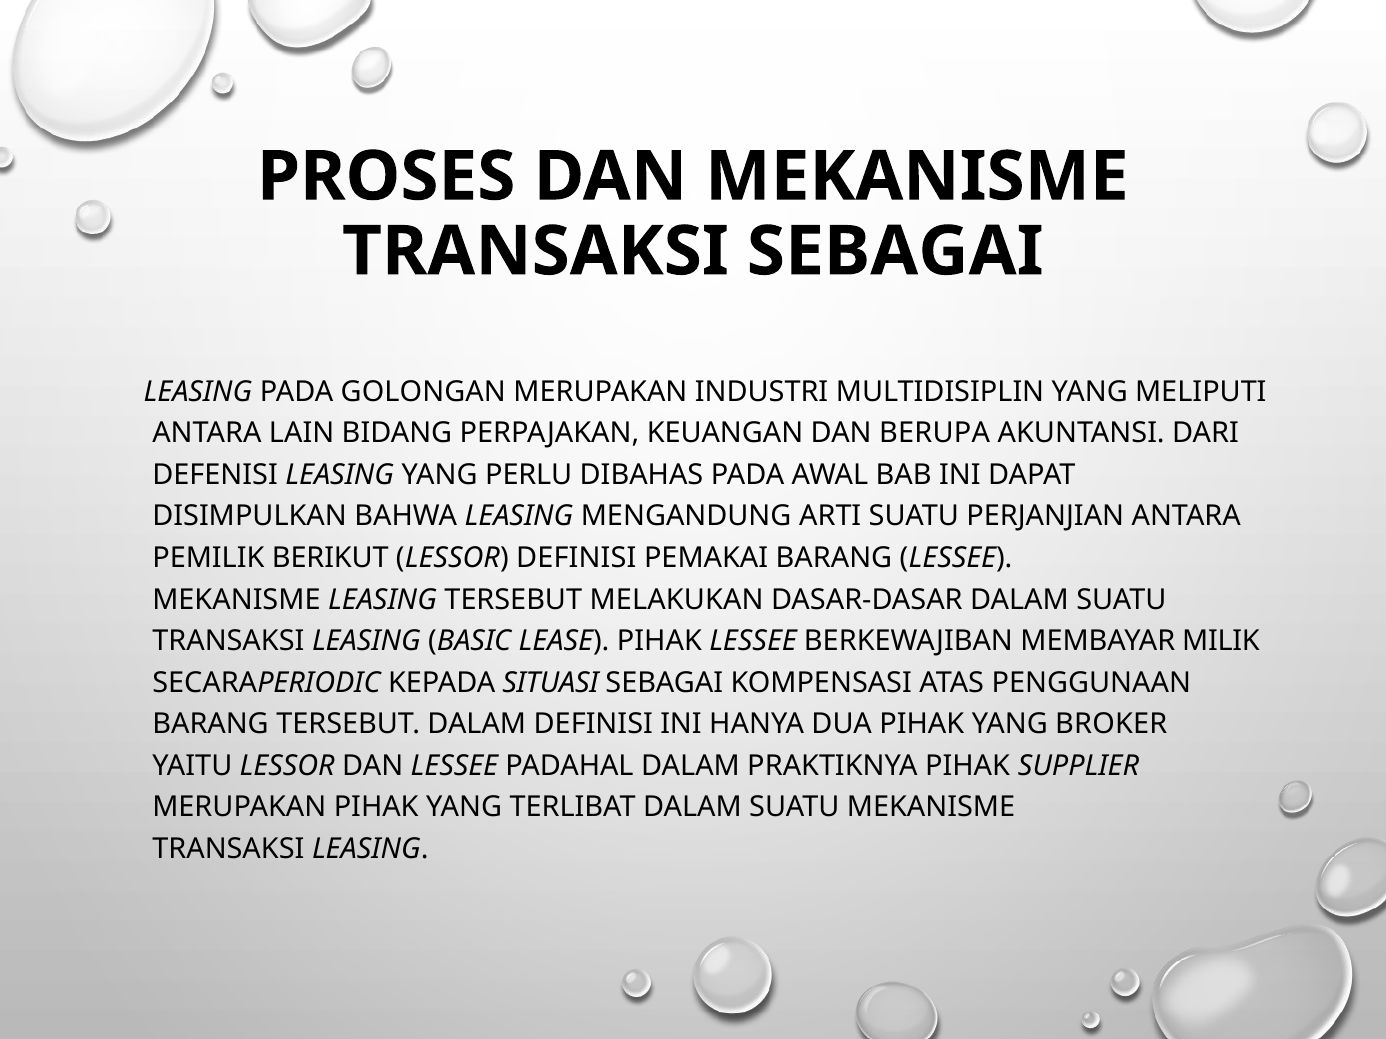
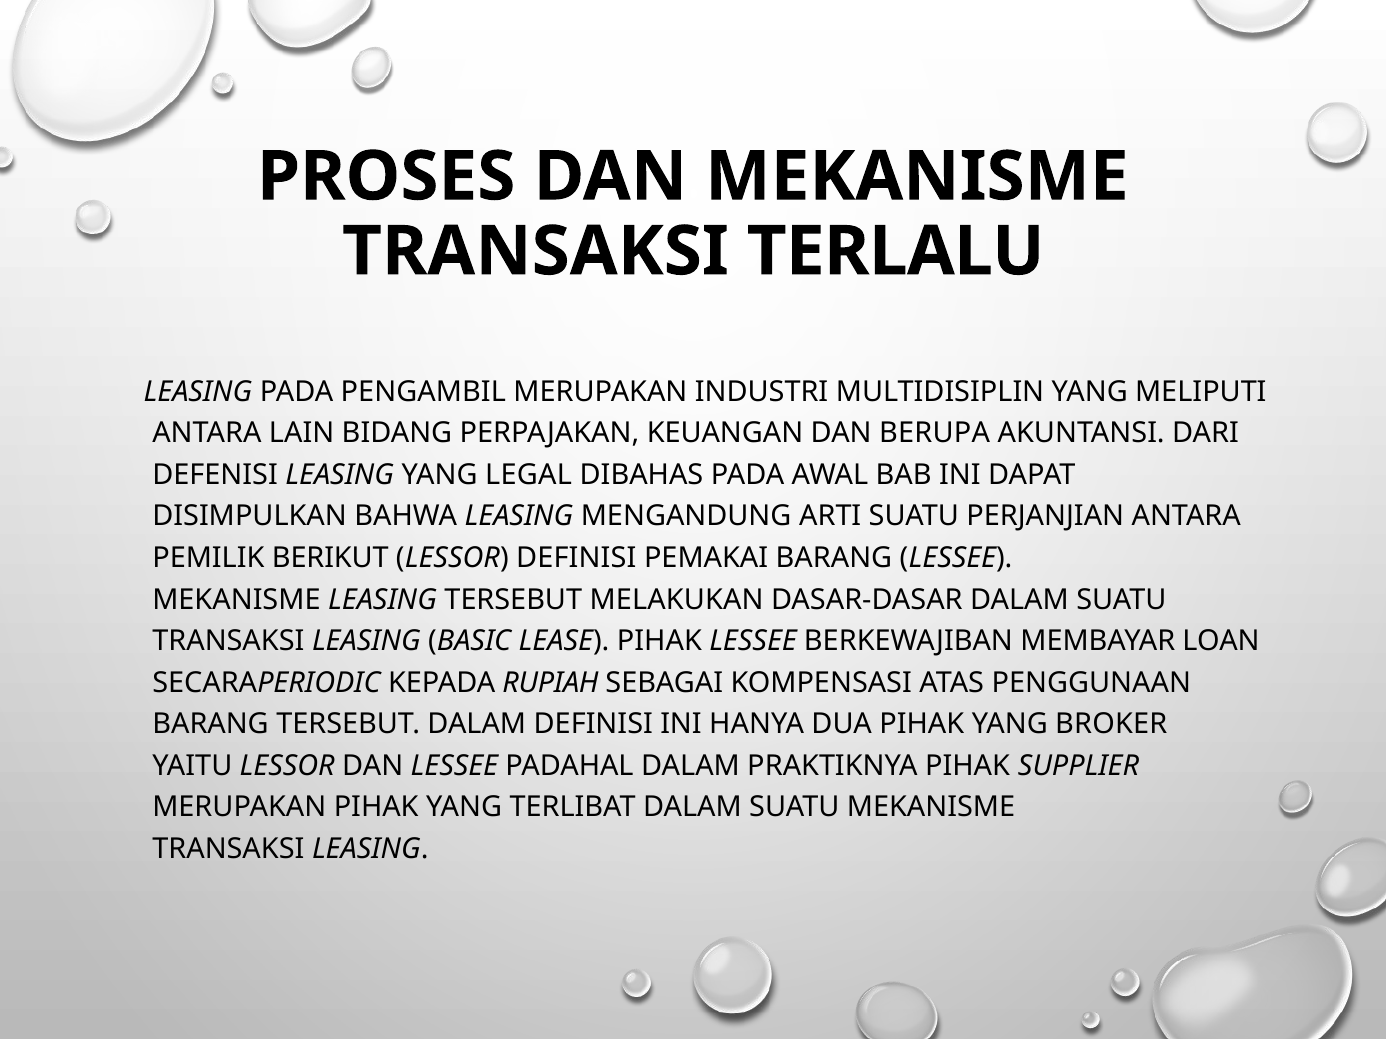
TRANSAKSI SEBAGAI: SEBAGAI -> TERLALU (896, 252)
GOLONGAN: GOLONGAN -> PENGAMBIL (423, 392)
PERLU: PERLU -> LEGAL (529, 475)
MILIK: MILIK -> LOAN (1221, 641)
SITUASI: SITUASI -> RUPIAH (550, 683)
